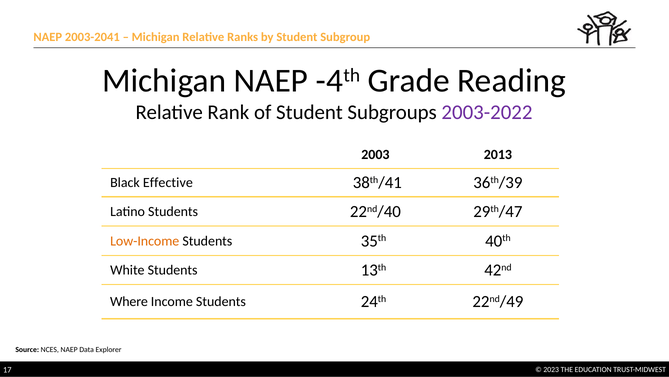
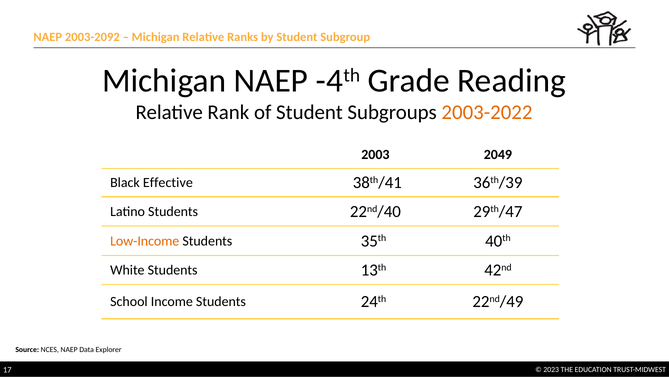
2003-2041: 2003-2041 -> 2003-2092 (92, 37)
2003-2022 colour: purple -> orange (487, 112)
2013: 2013 -> 2049 (498, 154)
Where: Where -> School (129, 301)
